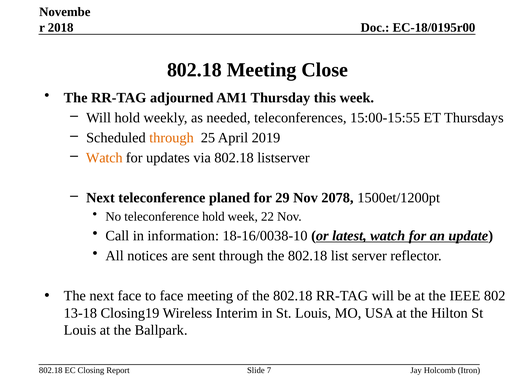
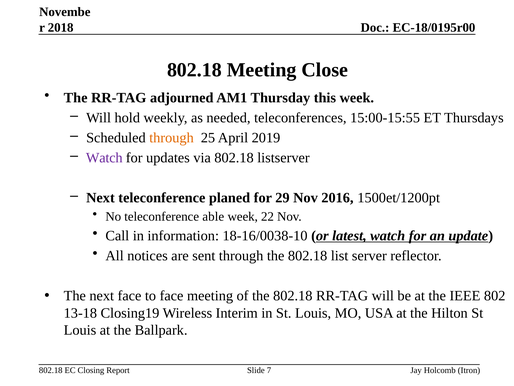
Watch colour: orange -> purple (104, 157)
2078: 2078 -> 2016 (337, 197)
teleconference hold: hold -> able (213, 216)
